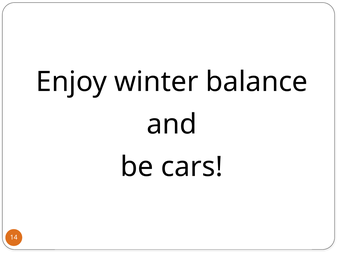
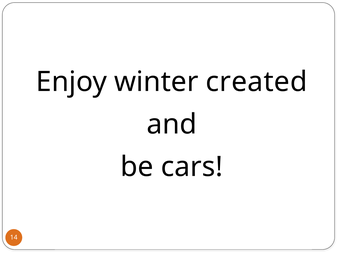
balance: balance -> created (257, 82)
